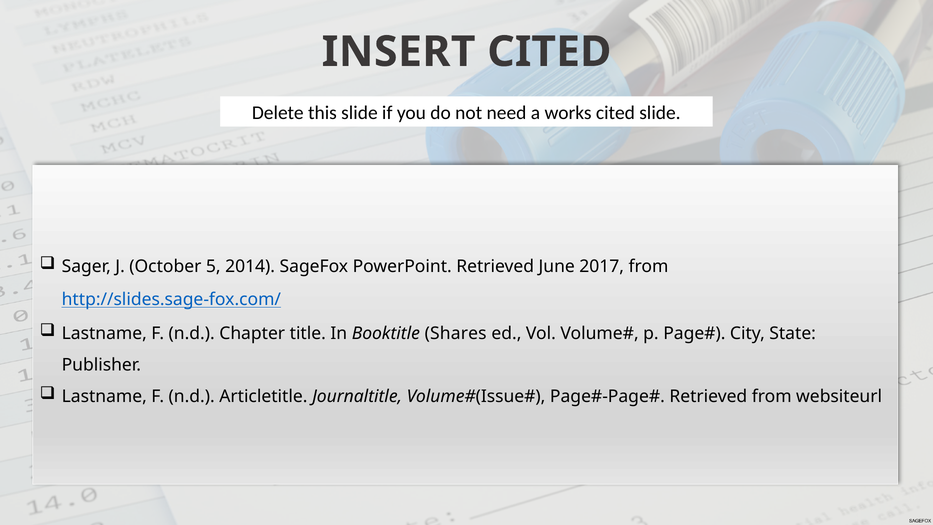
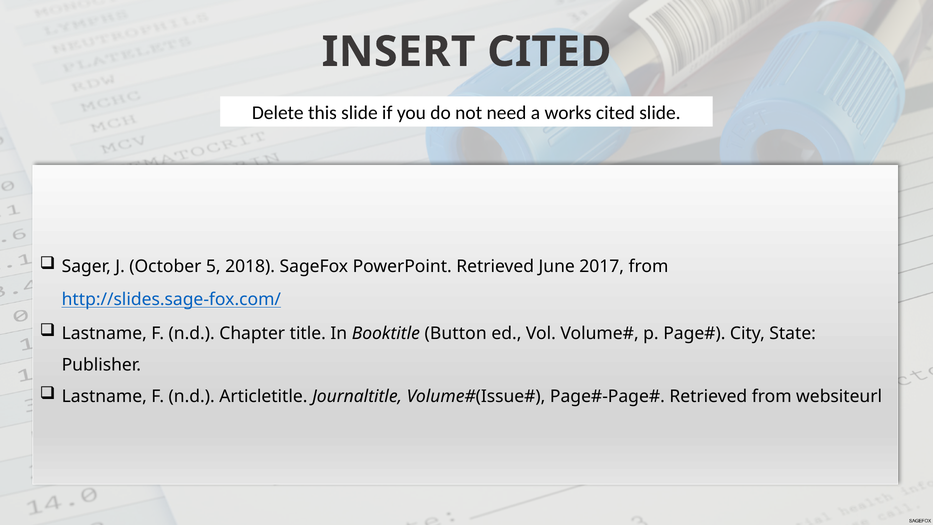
2014: 2014 -> 2018 (250, 266)
Shares: Shares -> Button (456, 333)
